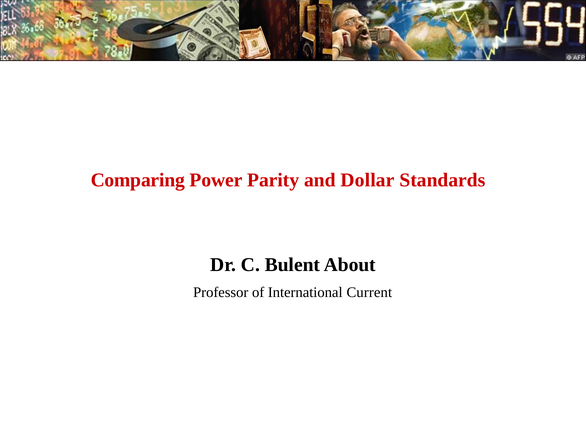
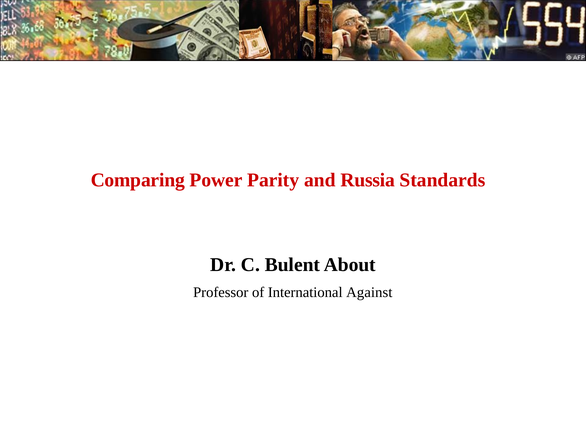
Dollar: Dollar -> Russia (368, 180)
Current: Current -> Against (369, 293)
